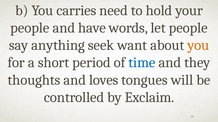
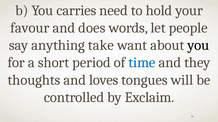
people: people -> favour (30, 28)
have: have -> does (92, 28)
seek: seek -> take (101, 45)
you colour: orange -> black (198, 45)
